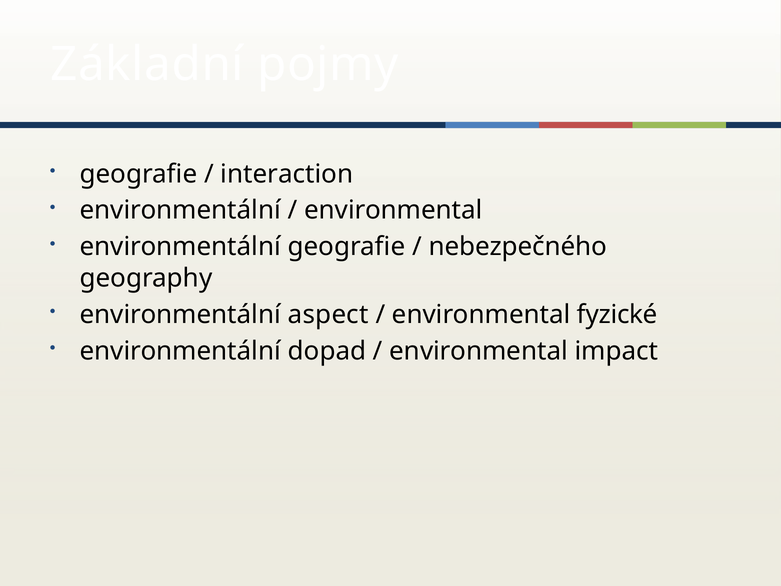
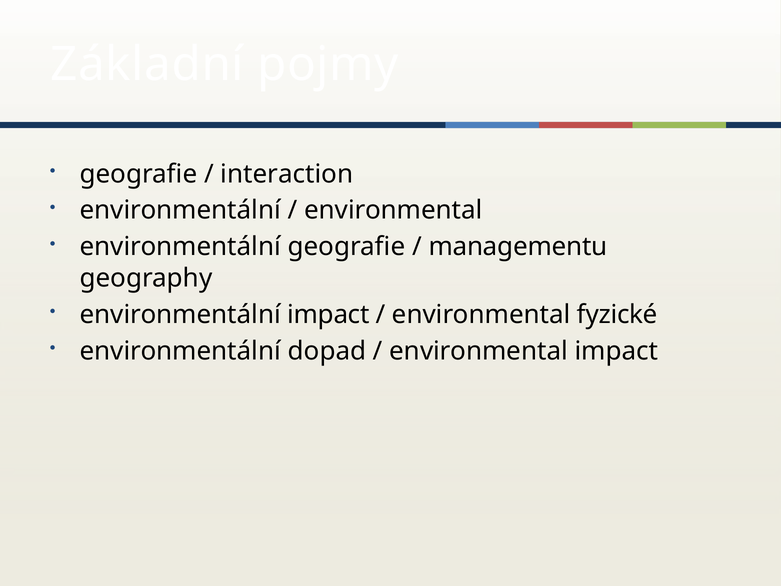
nebezpečného: nebezpečného -> managementu (518, 247)
environmentální aspect: aspect -> impact (328, 314)
